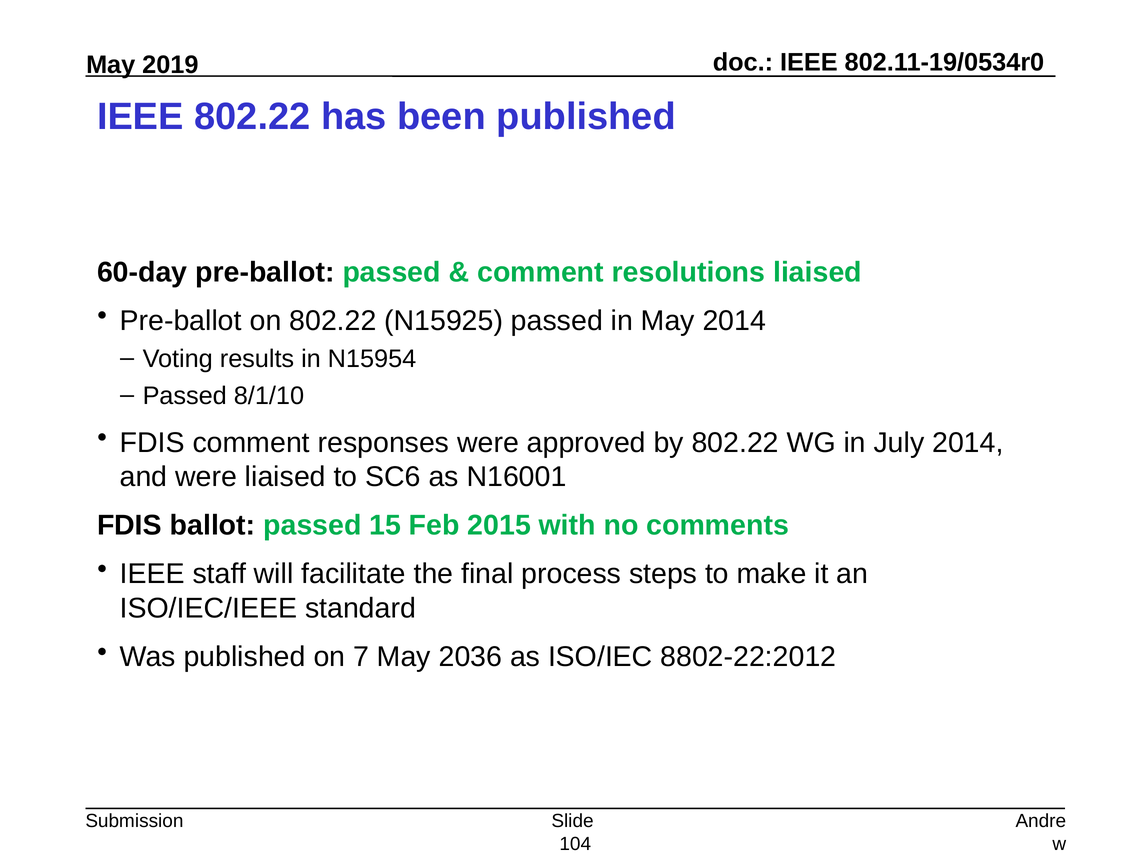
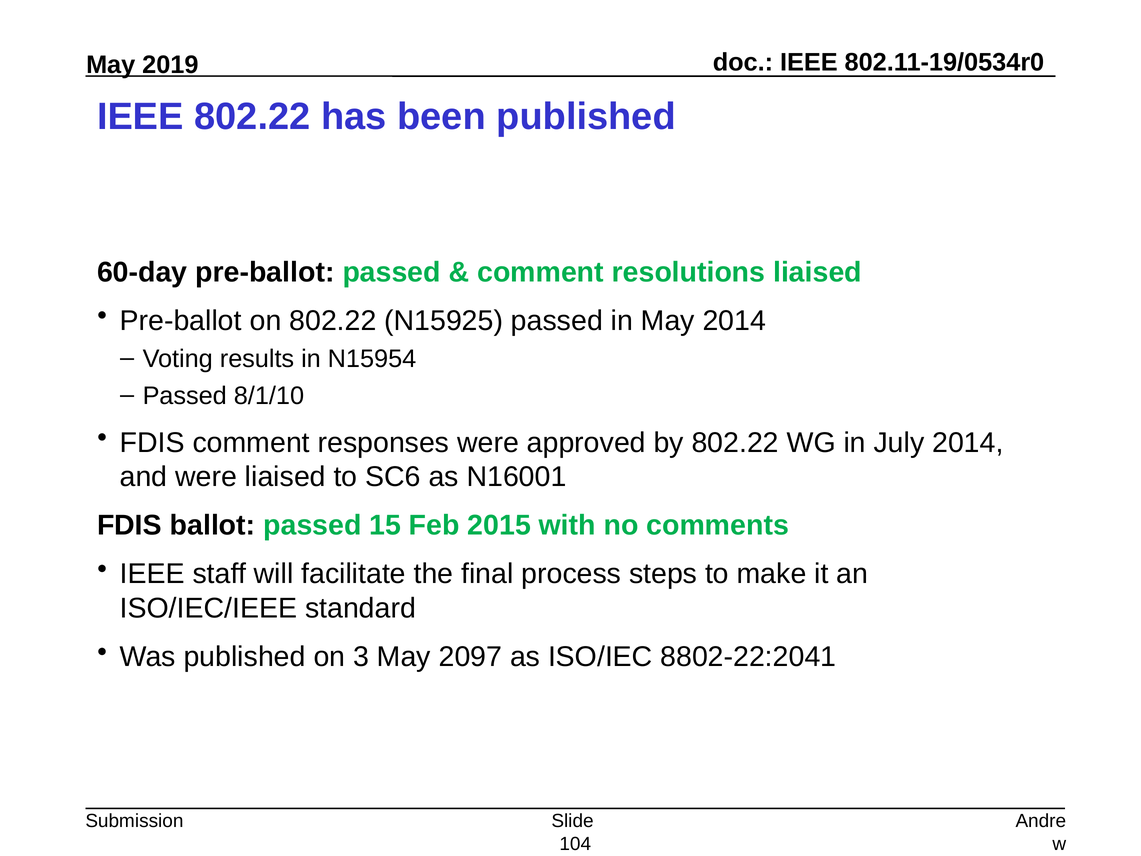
7: 7 -> 3 (361, 657)
2036: 2036 -> 2097 (470, 657)
8802-22:2012: 8802-22:2012 -> 8802-22:2041 (748, 657)
